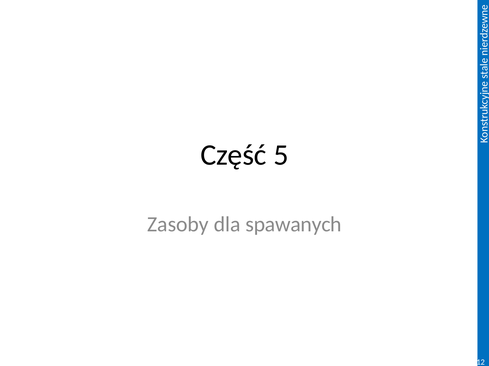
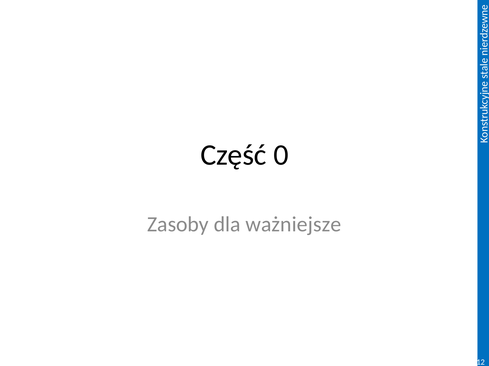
5: 5 -> 0 (281, 155)
spawanych: spawanych -> ważniejsze (293, 225)
